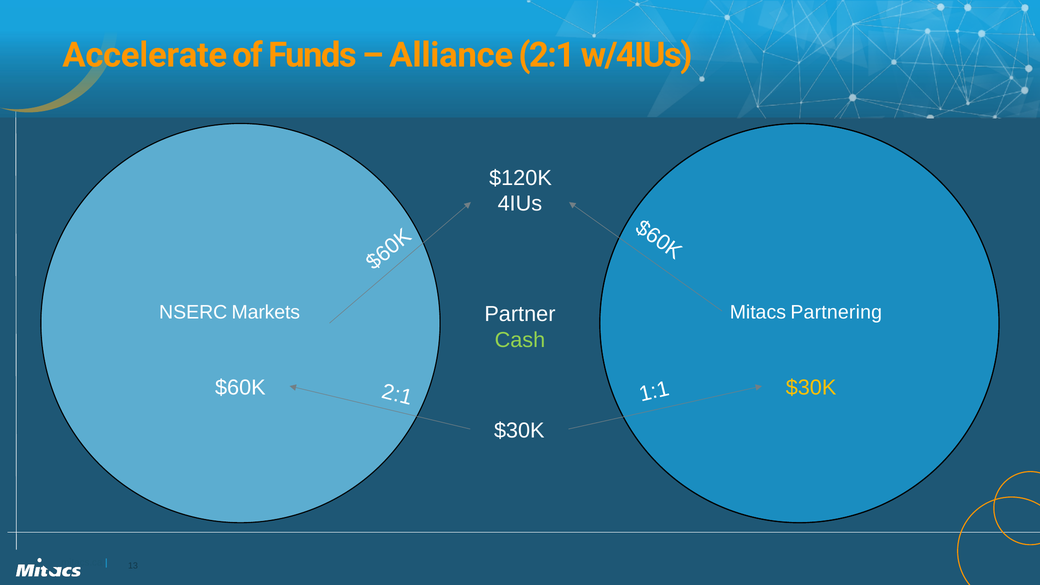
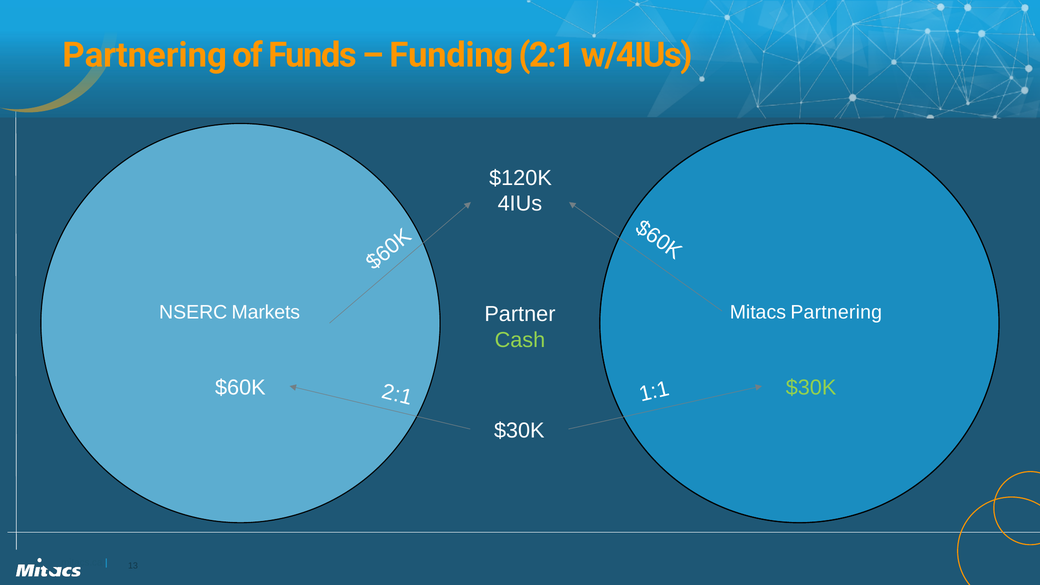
Accelerate: Accelerate -> Partnering (145, 55)
Alliance: Alliance -> Funding (451, 55)
$30K colour: yellow -> light green (811, 388)
